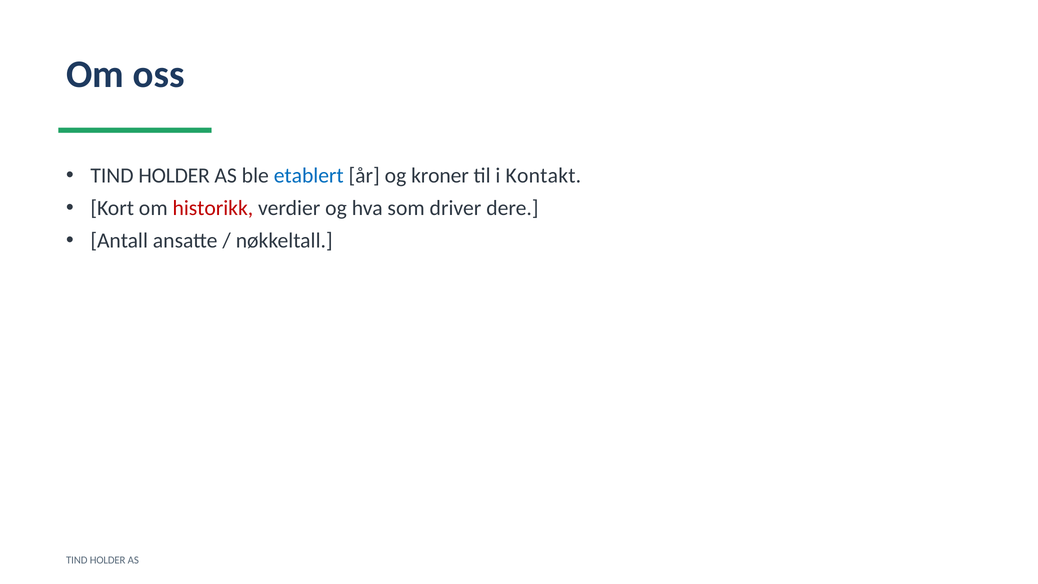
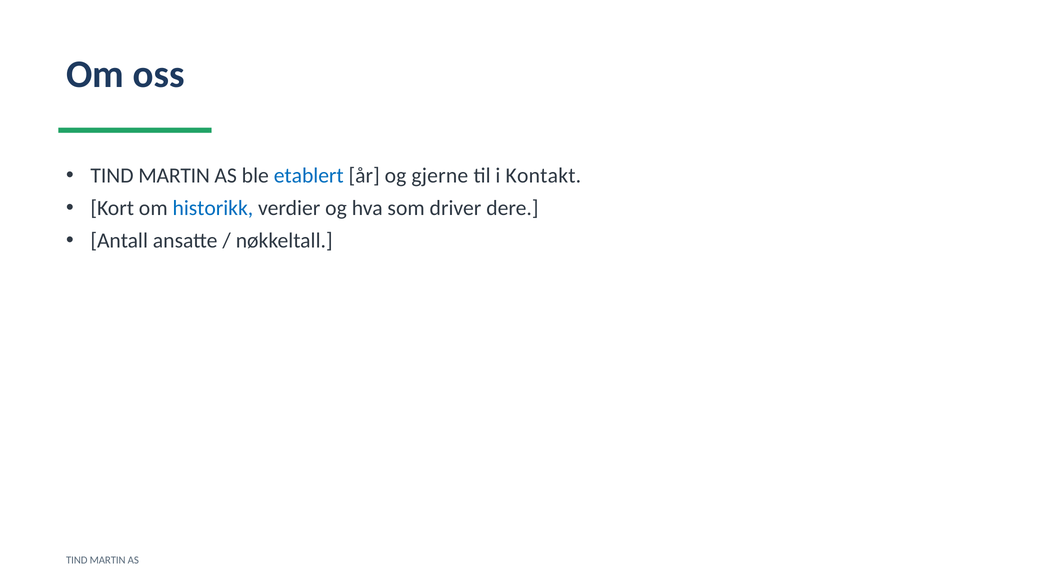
HOLDER: HOLDER -> MARTIN (174, 176)
kroner: kroner -> gjerne (440, 176)
historikk colour: red -> blue (213, 208)
HOLDER: HOLDER -> MARTIN (108, 560)
